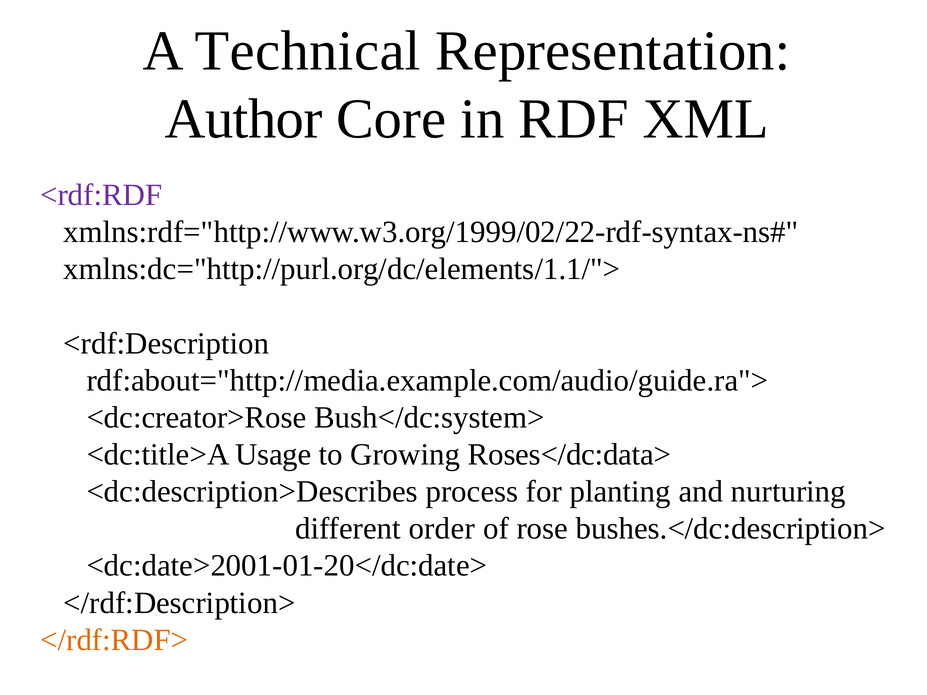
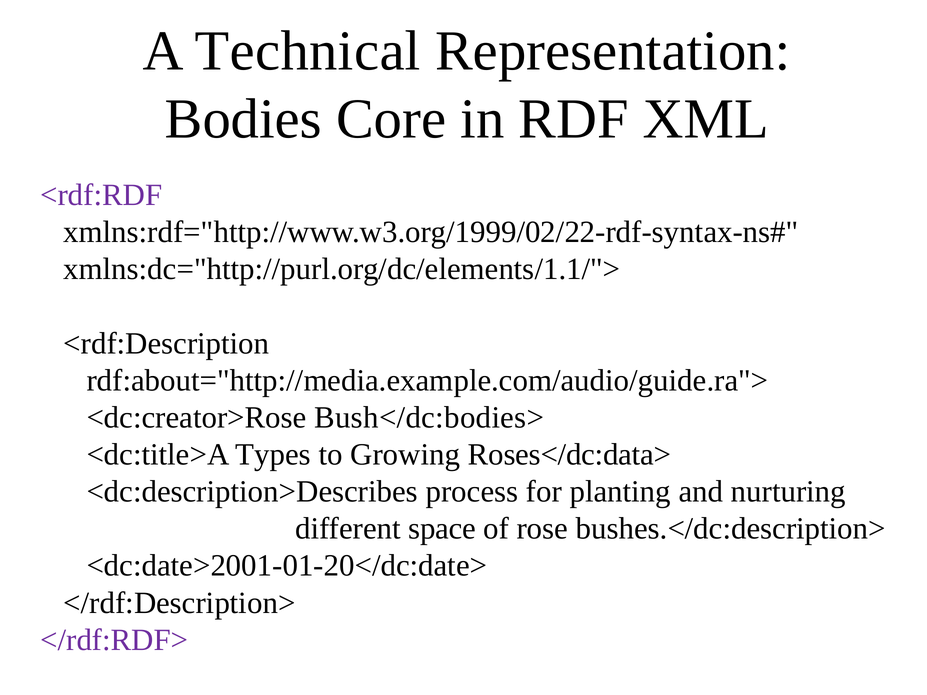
Author: Author -> Bodies (243, 119)
Bush</dc:system>: Bush</dc:system> -> Bush</dc:bodies> (429, 418)
Usage: Usage -> Types (273, 455)
order: order -> space (442, 529)
</rdf:RDF> colour: orange -> purple (114, 640)
